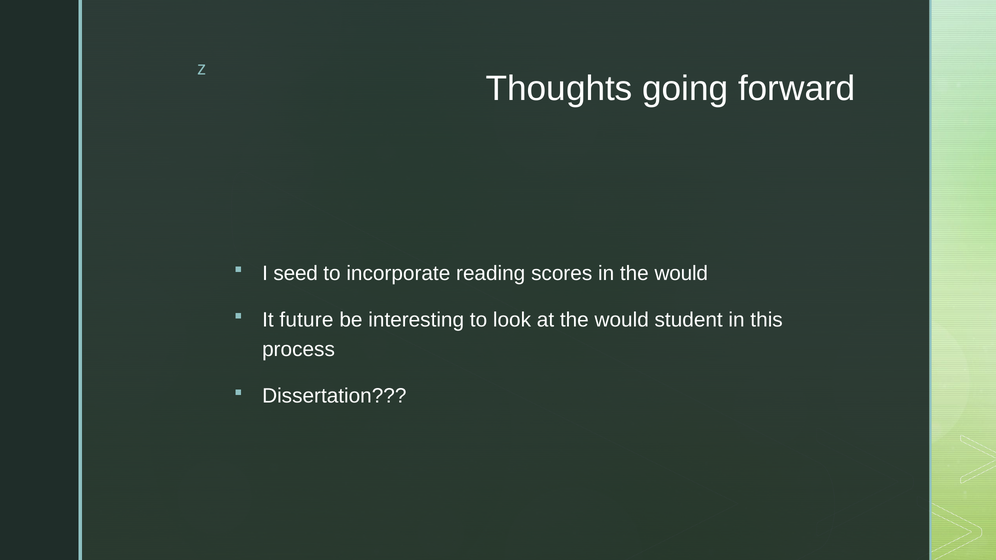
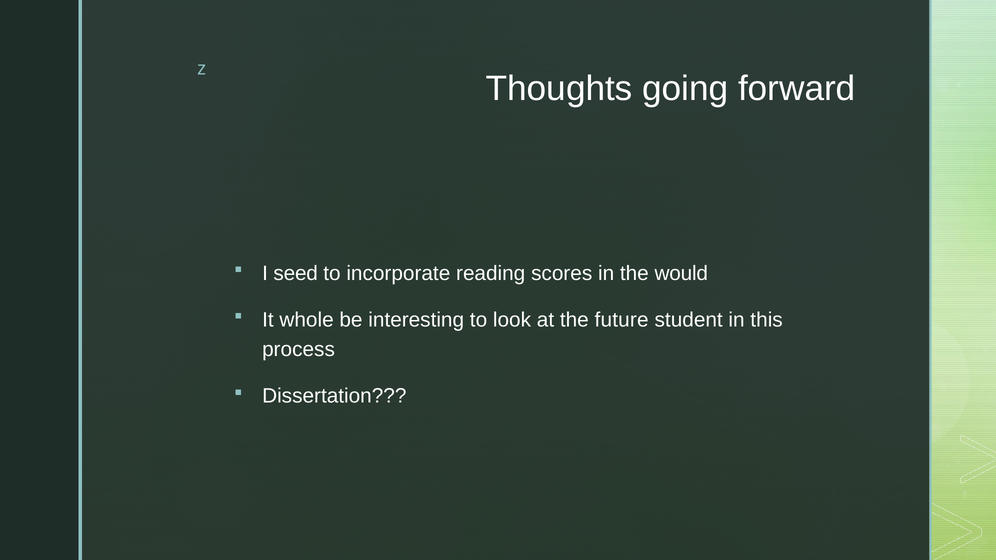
future: future -> whole (307, 320)
at the would: would -> future (622, 320)
